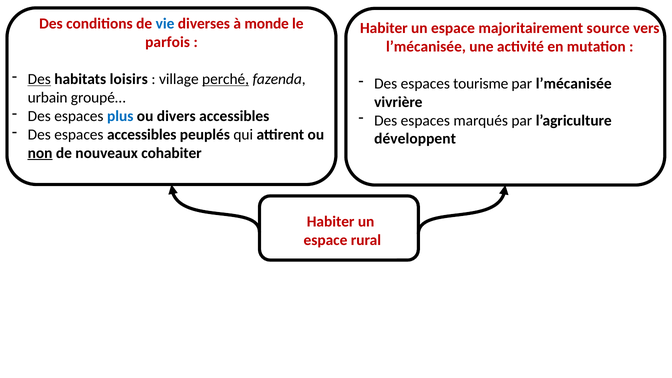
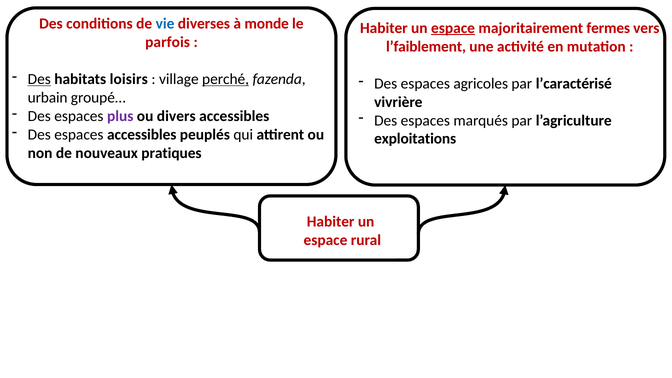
espace underline: none -> present (453, 28)
source: source -> fermes (608, 28)
l’mécanisée: l’mécanisée -> l’faiblement (426, 47)
tourisme: tourisme -> agricoles (481, 83)
par l’mécanisée: l’mécanisée -> l’caractérisé (574, 83)
plus colour: blue -> purple (120, 116)
développent: développent -> exploitations (415, 139)
non underline: present -> none (40, 153)
cohabiter: cohabiter -> pratiques (171, 153)
